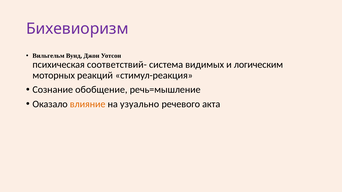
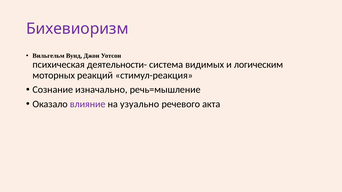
соответствий-: соответствий- -> деятельности- (117, 65)
обобщение: обобщение -> изначально (101, 90)
влияние colour: orange -> purple (88, 104)
